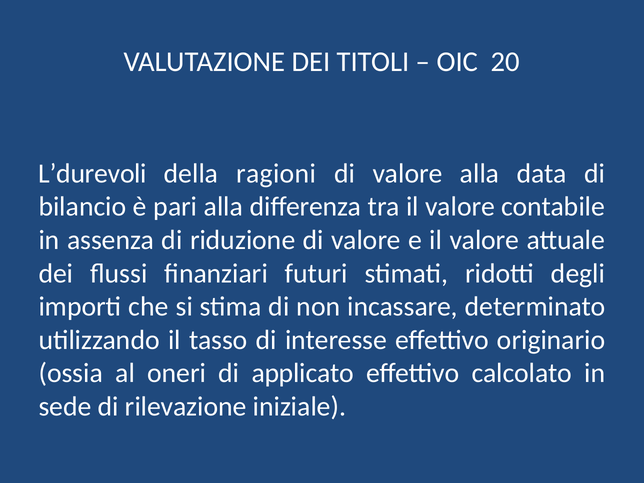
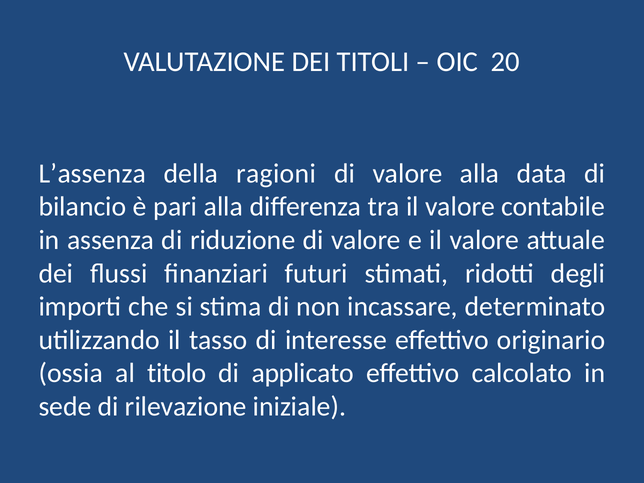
L’durevoli: L’durevoli -> L’assenza (92, 174)
oneri: oneri -> titolo (177, 373)
